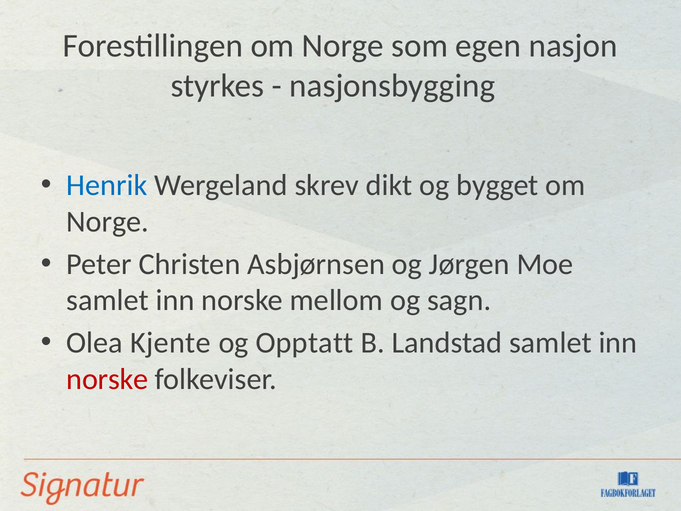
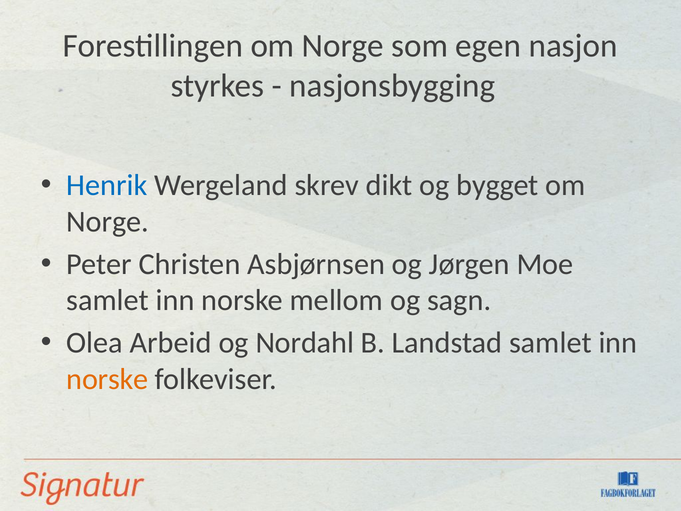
Kjente: Kjente -> Arbeid (171, 343)
Opptatt: Opptatt -> Nordahl (305, 343)
norske colour: red -> orange (107, 379)
